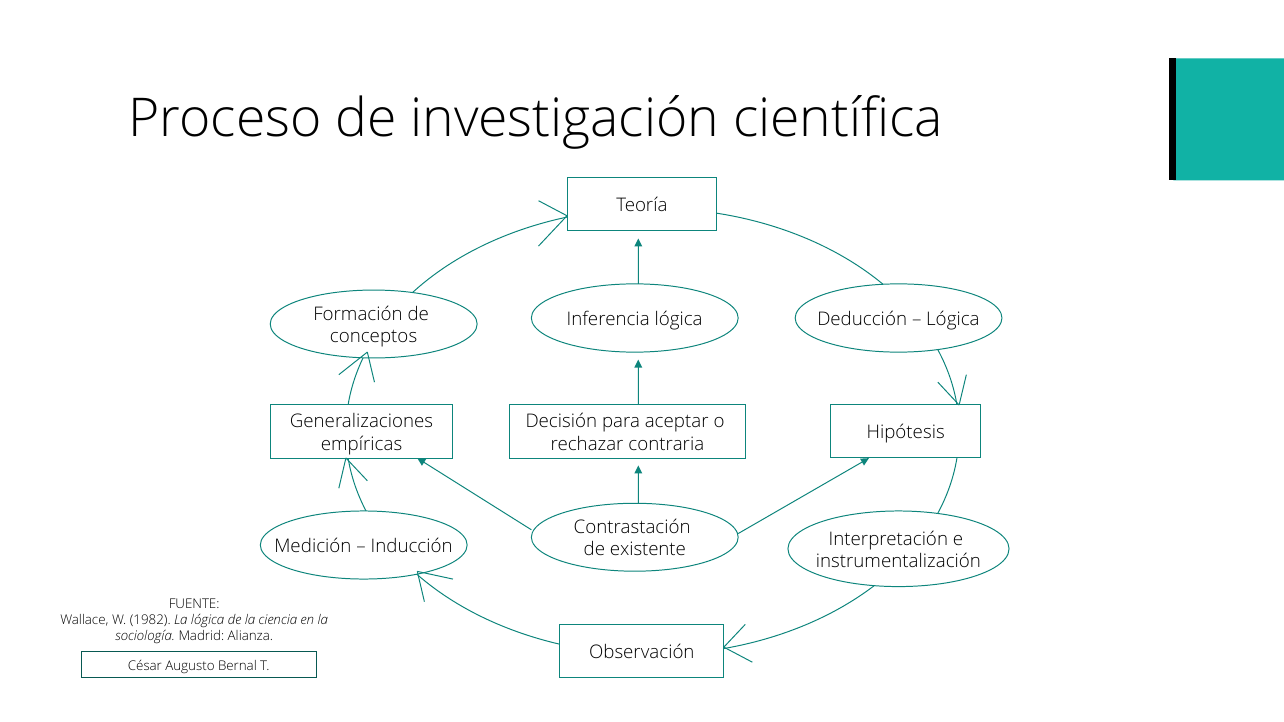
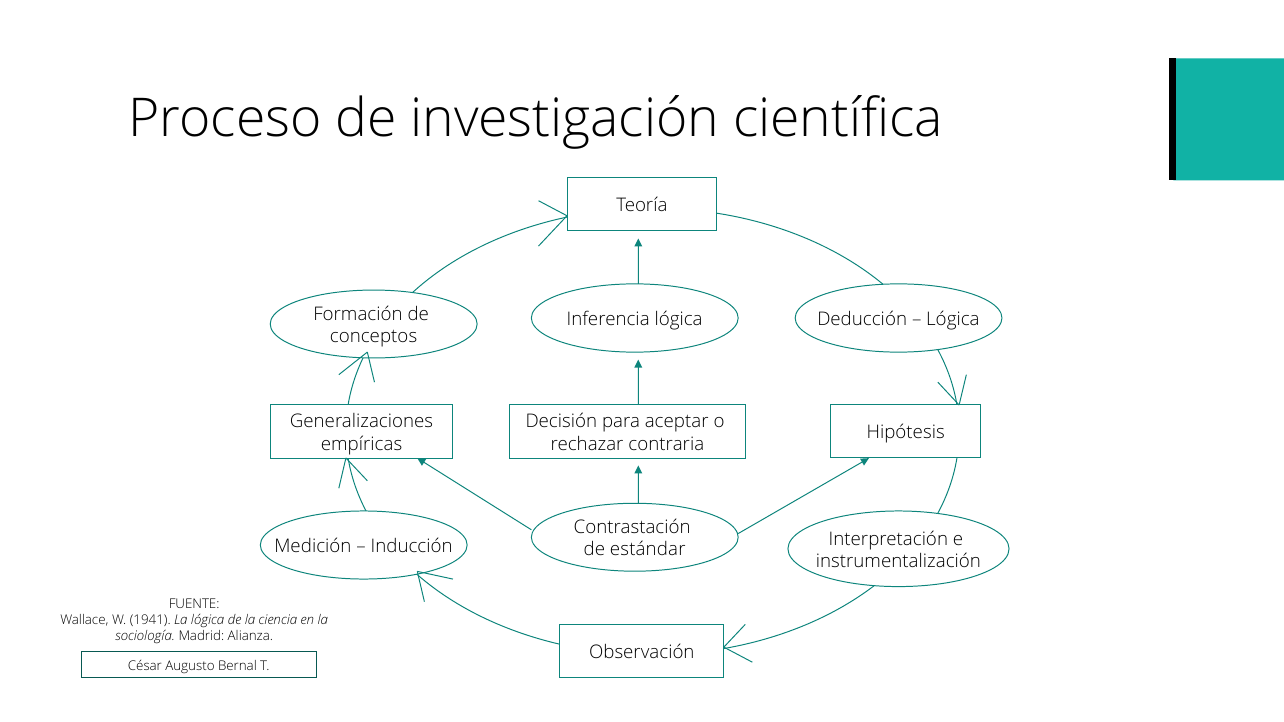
existente: existente -> estándar (648, 550)
1982: 1982 -> 1941 (150, 621)
